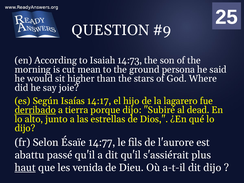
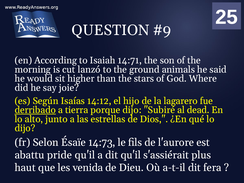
14:73: 14:73 -> 14:71 (130, 60)
mean: mean -> lanzó (89, 70)
persona: persona -> animals (178, 70)
14:17: 14:17 -> 14:12 (99, 101)
14:77: 14:77 -> 14:73 (102, 142)
passé: passé -> pride (60, 155)
haut underline: present -> none (25, 168)
dit dijo: dijo -> fera (212, 168)
